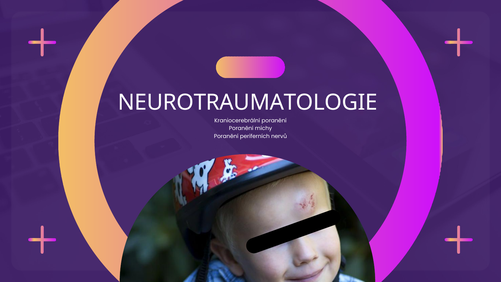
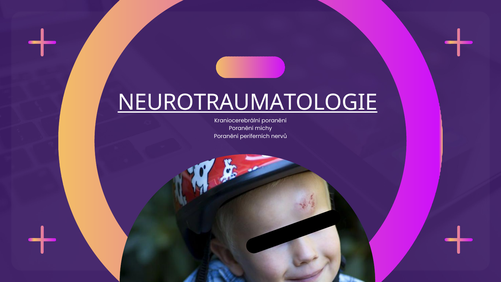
NEUROTRAUMATOLOGIE underline: none -> present (248, 102)
